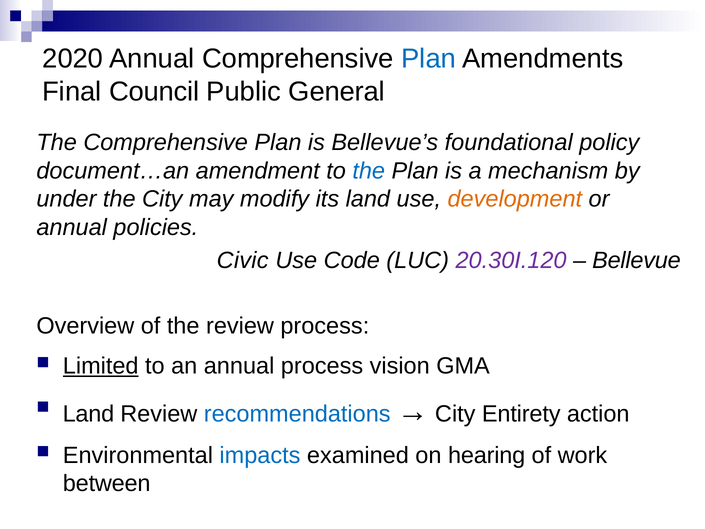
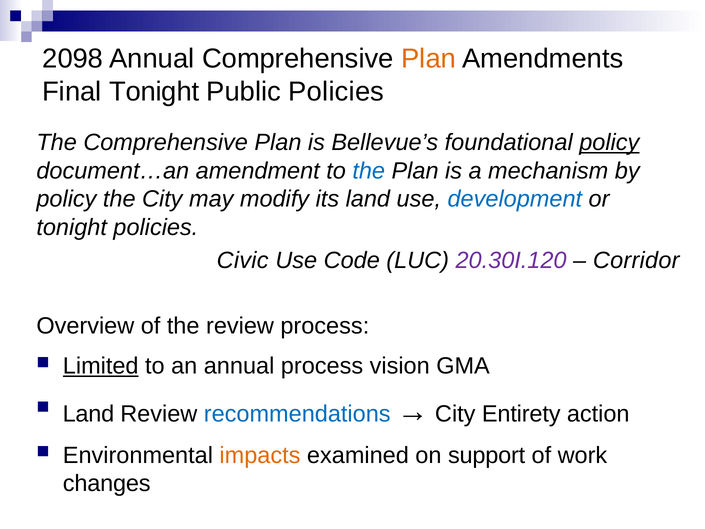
2020: 2020 -> 2098 (73, 59)
Plan colour: blue -> orange (429, 59)
Final Council: Council -> Tonight (154, 92)
Public General: General -> Policies (336, 92)
policy underline: none -> present (609, 143)
under: under -> policy (66, 199)
development colour: orange -> blue (515, 199)
annual: annual -> tonight (72, 227)
Bellevue: Bellevue -> Corridor (636, 260)
impacts colour: blue -> orange (260, 455)
hearing: hearing -> support (487, 455)
between: between -> changes (107, 483)
